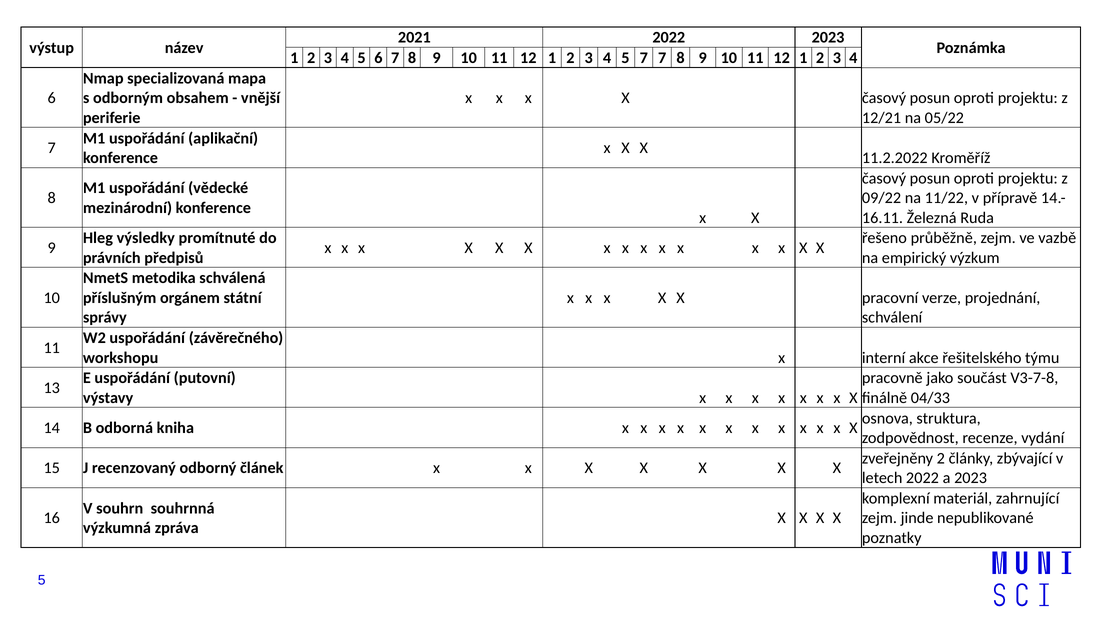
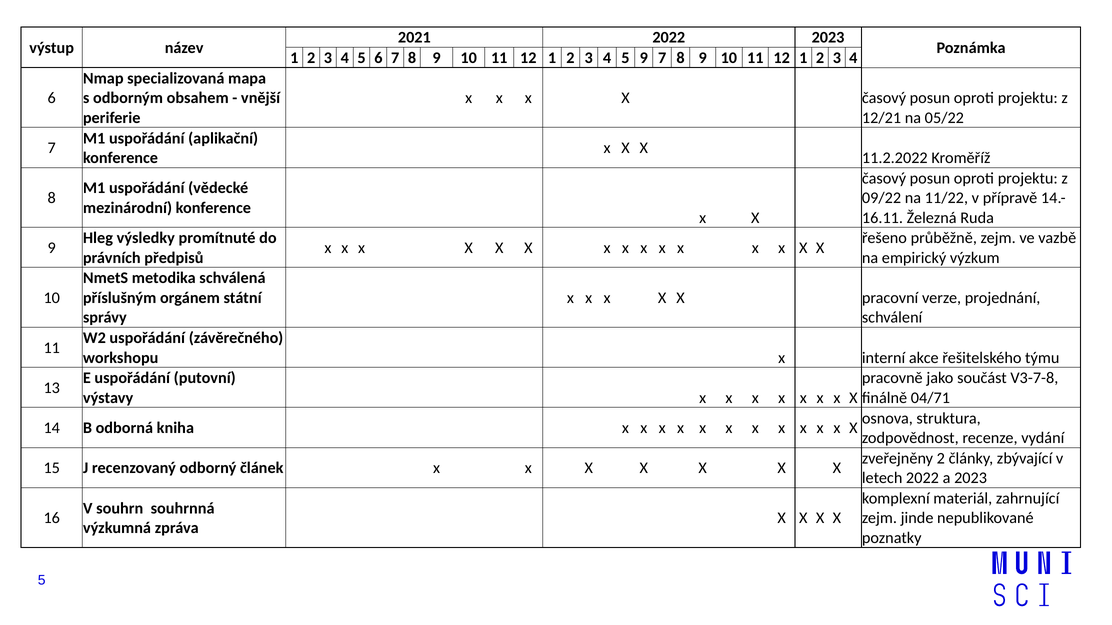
5 7: 7 -> 9 (644, 58)
04/33: 04/33 -> 04/71 (930, 398)
